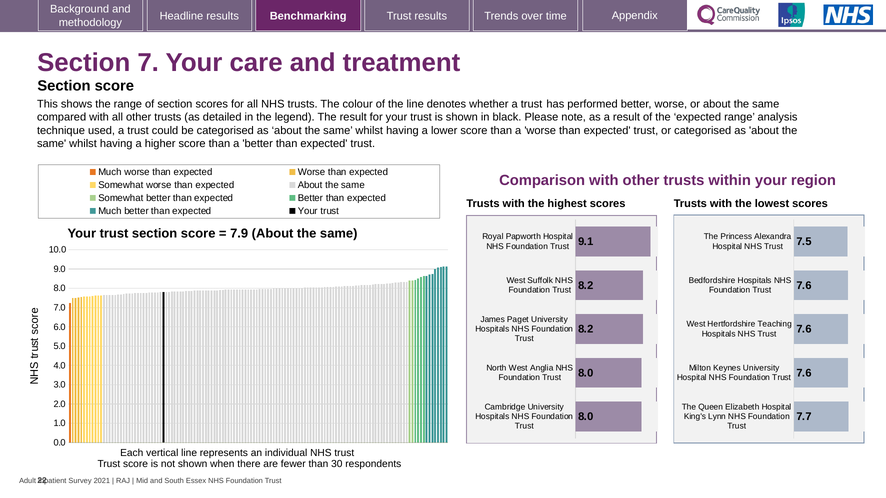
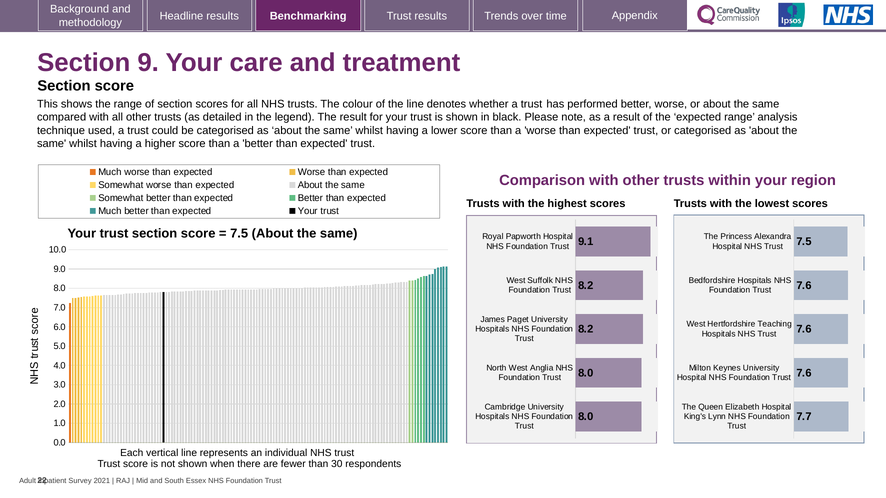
7: 7 -> 9 (148, 63)
7.9: 7.9 -> 7.5 (239, 234)
